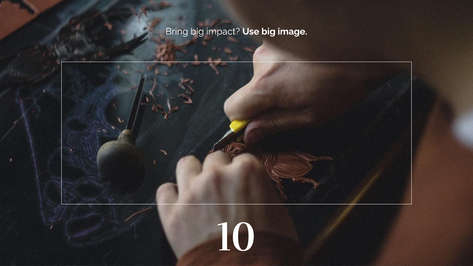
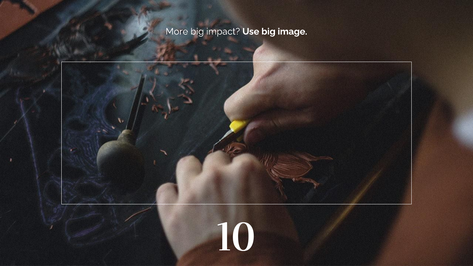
Bring: Bring -> More (177, 32)
